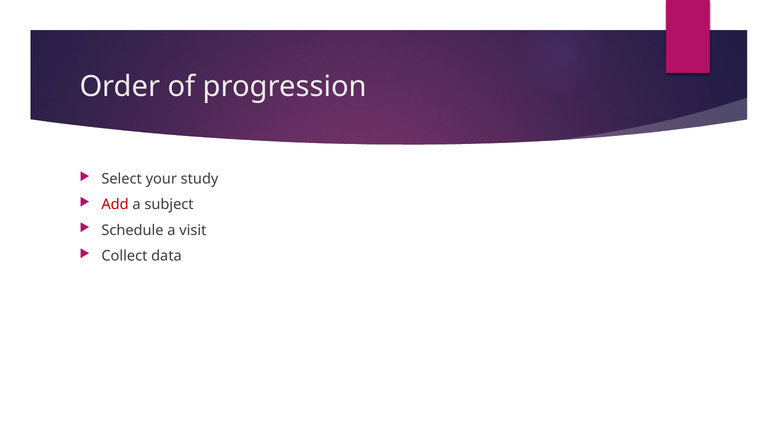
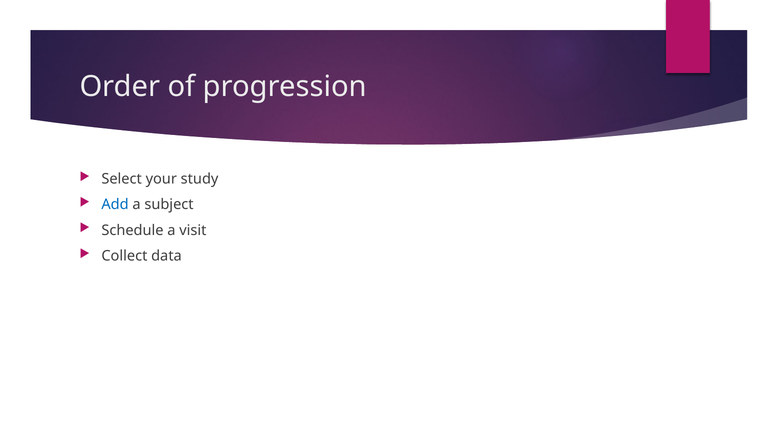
Add colour: red -> blue (115, 204)
